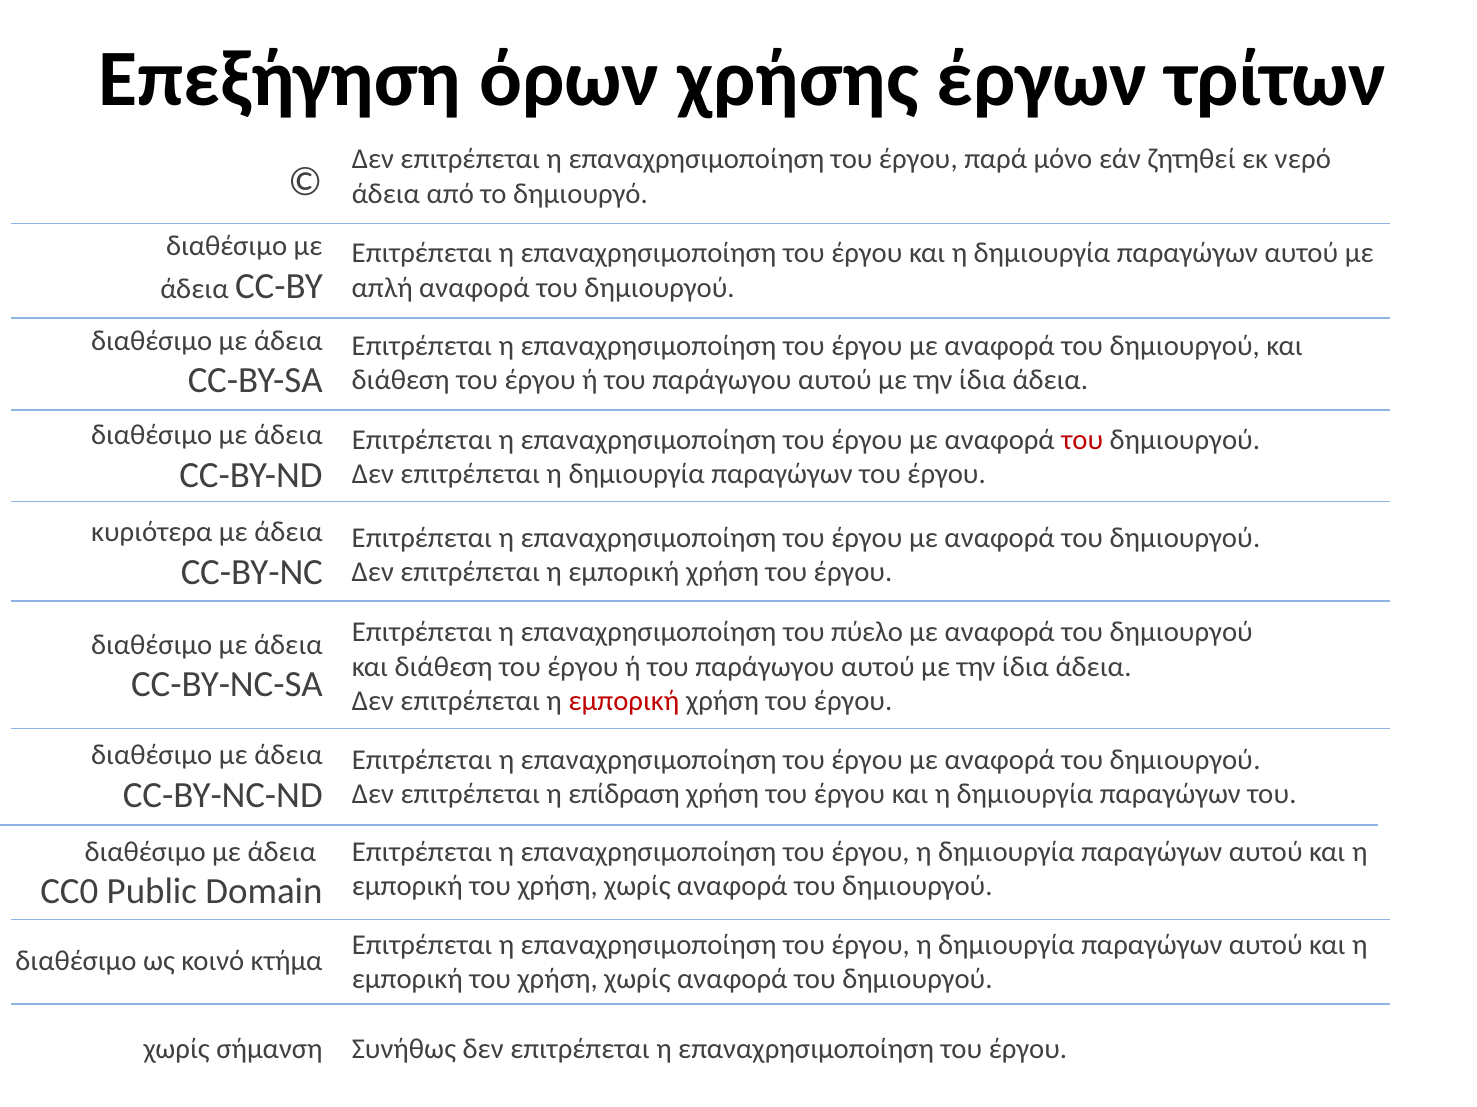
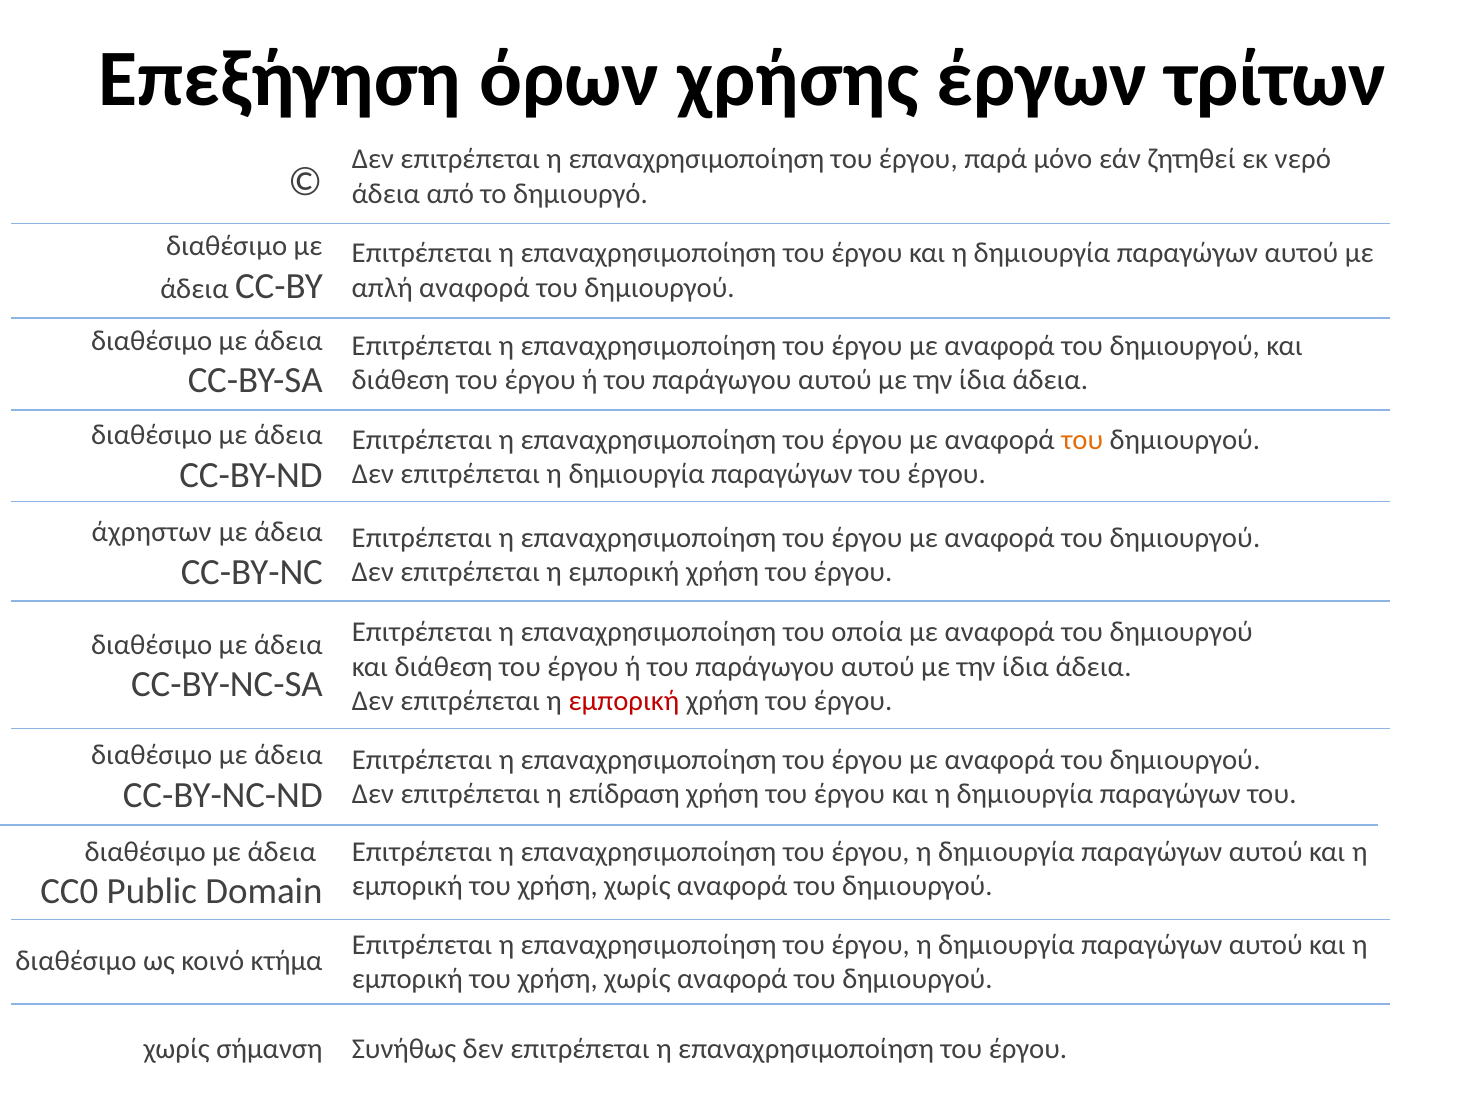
του colour: red -> orange (1082, 440)
κυριότερα: κυριότερα -> άχρηστων (152, 532)
πύελο: πύελο -> οποία (867, 633)
